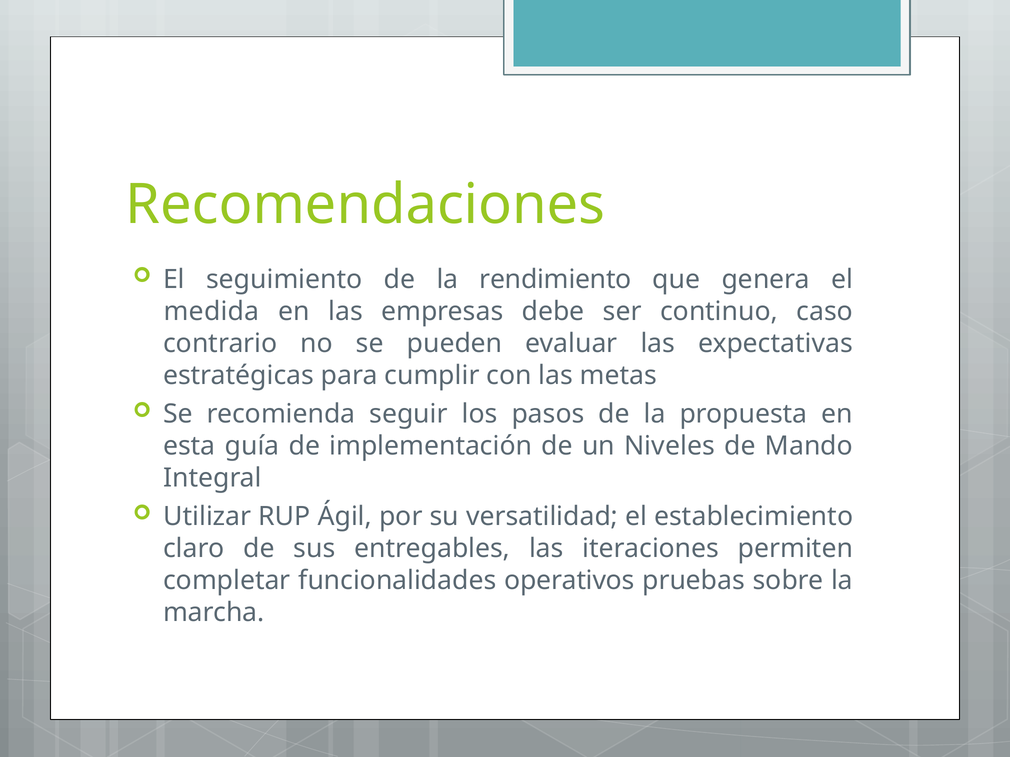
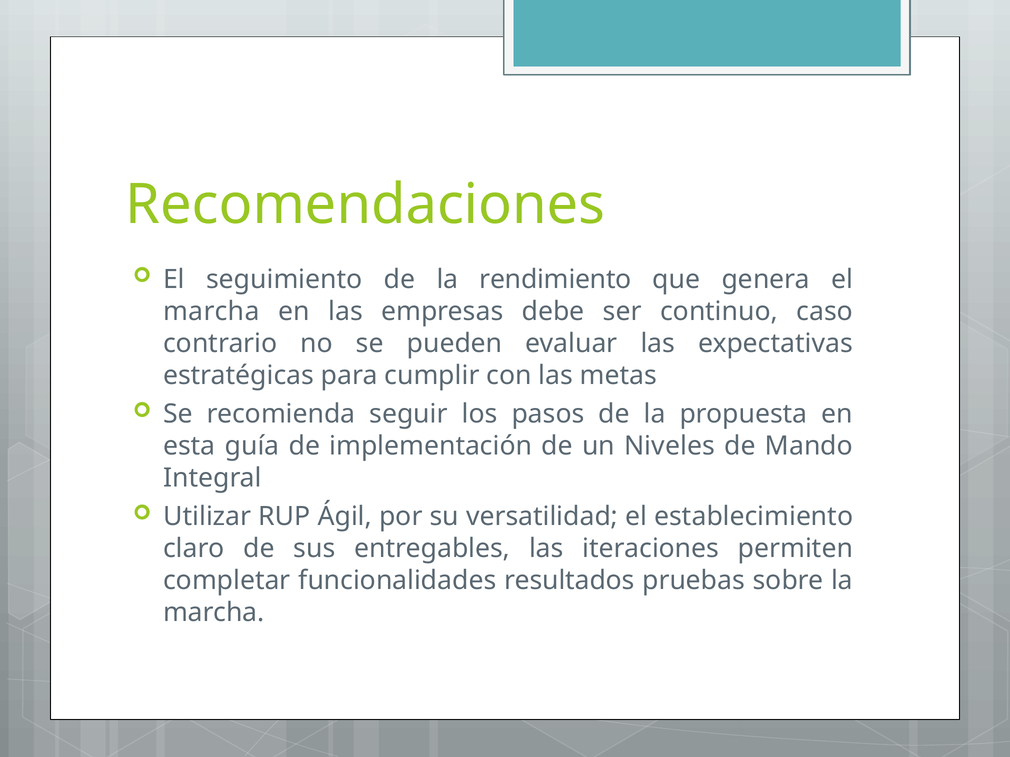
medida: medida -> marcha (211, 312)
operativos: operativos -> resultados (569, 581)
